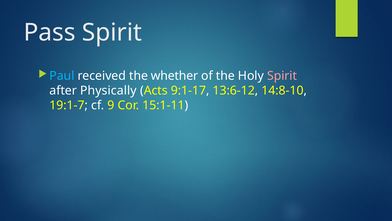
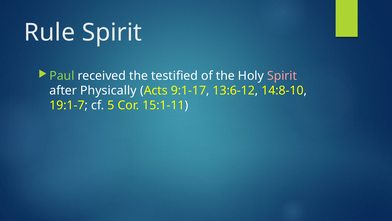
Pass: Pass -> Rule (49, 32)
Paul colour: light blue -> light green (62, 76)
whether: whether -> testified (175, 76)
9: 9 -> 5 (111, 105)
